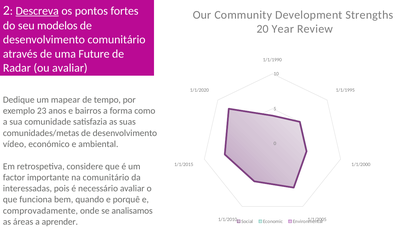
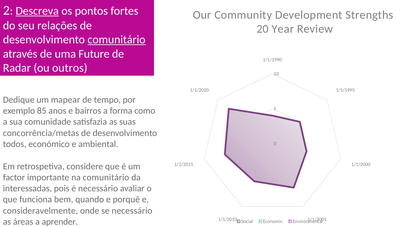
modelos: modelos -> relações (57, 26)
comunitário underline: none -> present (117, 40)
ou avaliar: avaliar -> outros (70, 68)
23: 23 -> 85 (42, 111)
comunidades/metas: comunidades/metas -> concorrência/metas (41, 133)
vídeo: vídeo -> todos (15, 144)
comprovadamente: comprovadamente -> consideravelmente (40, 211)
se analisamos: analisamos -> necessário (132, 211)
